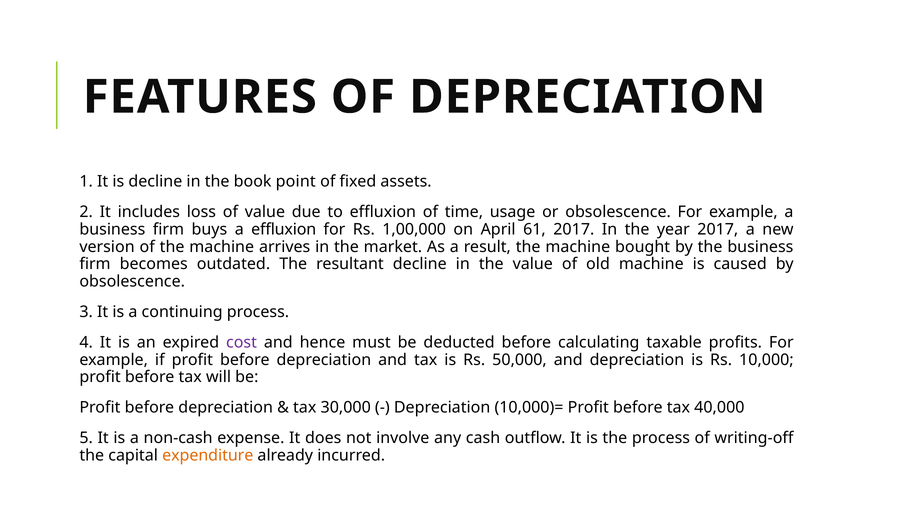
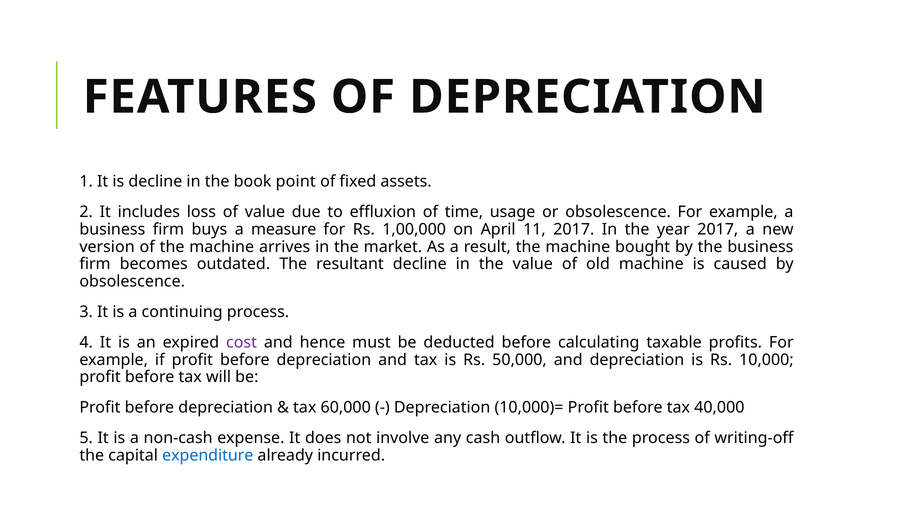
a effluxion: effluxion -> measure (284, 229)
61: 61 -> 11 (534, 229)
30,000: 30,000 -> 60,000 (346, 408)
expenditure colour: orange -> blue (208, 455)
